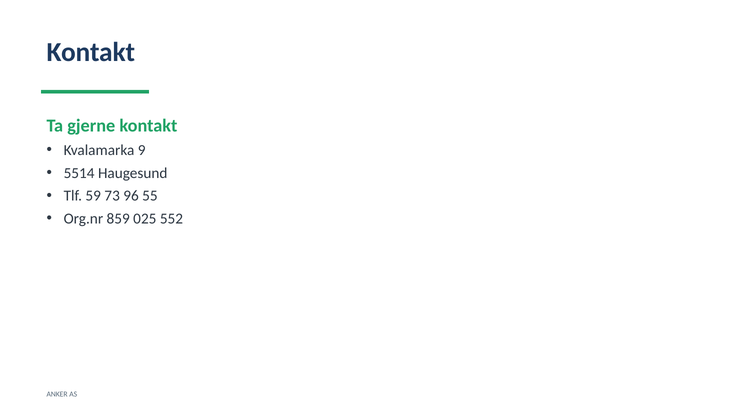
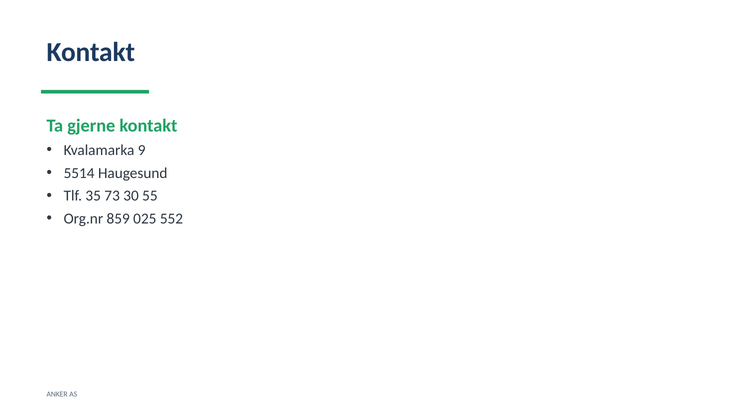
59: 59 -> 35 (93, 196)
96: 96 -> 30 (131, 196)
